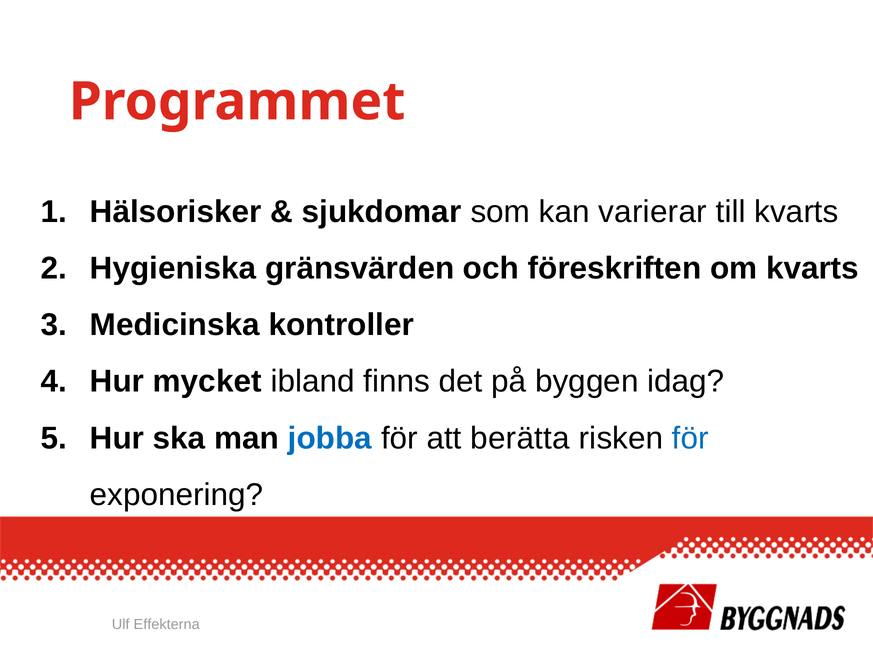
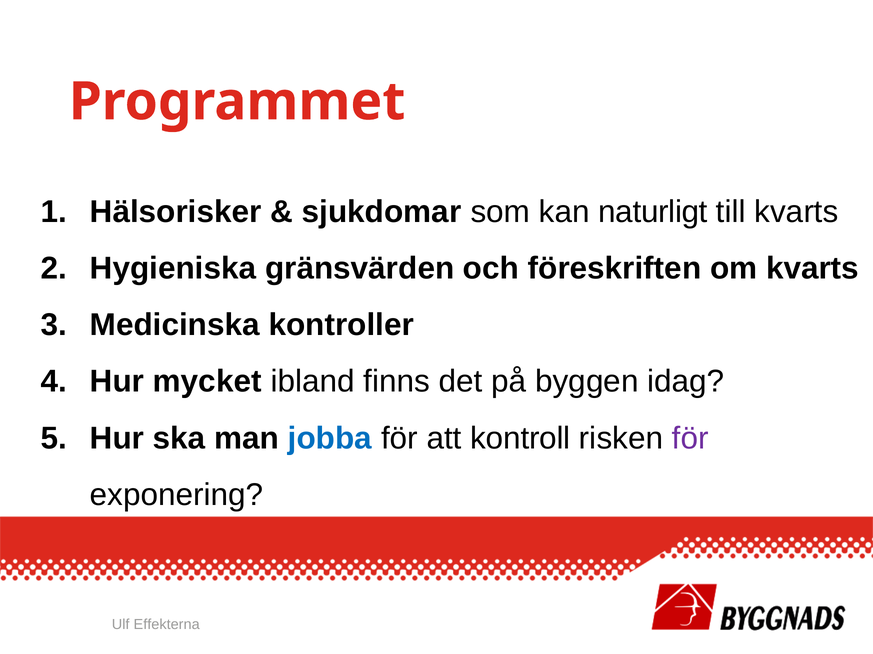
varierar: varierar -> naturligt (653, 212)
berätta: berätta -> kontroll (520, 439)
för colour: blue -> purple (690, 439)
